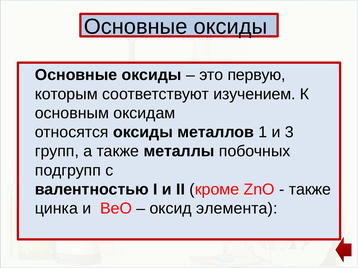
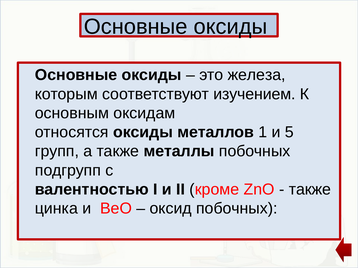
первую: первую -> железа (257, 75)
3: 3 -> 5 (289, 132)
оксид элемента: элемента -> побочных (237, 209)
